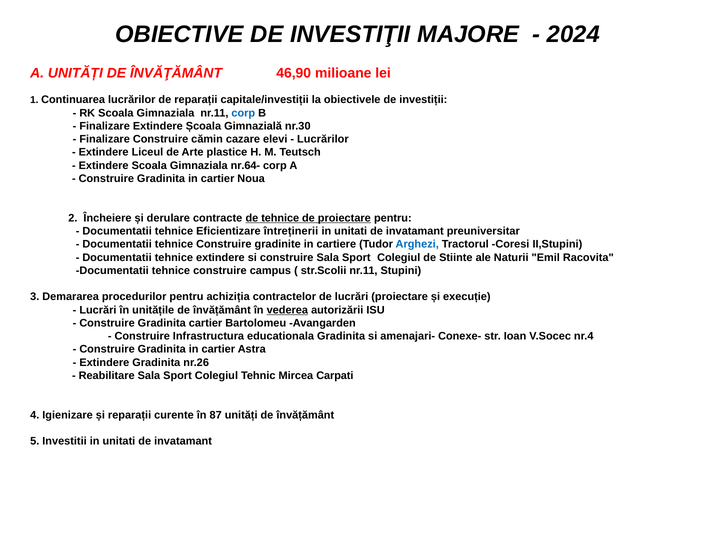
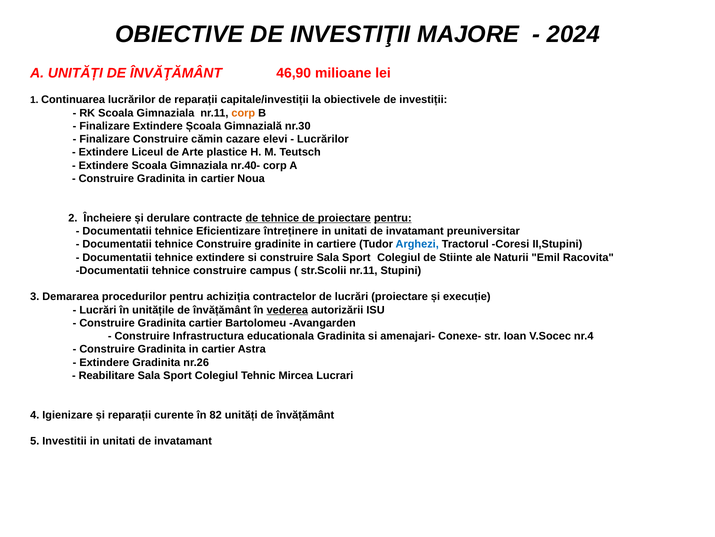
corp colour: blue -> orange (243, 113)
nr.64-: nr.64- -> nr.40- (245, 165)
pentru underline: none -> present (393, 218)
întreținerii: întreținerii -> întreținere (291, 231)
Carpati: Carpati -> Lucrari (335, 375)
87: 87 -> 82 (216, 414)
